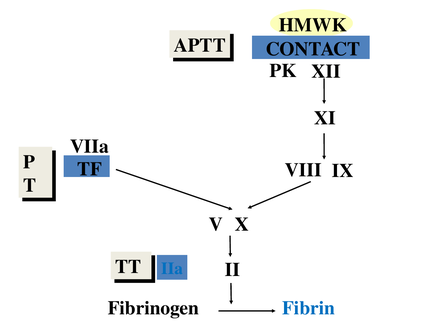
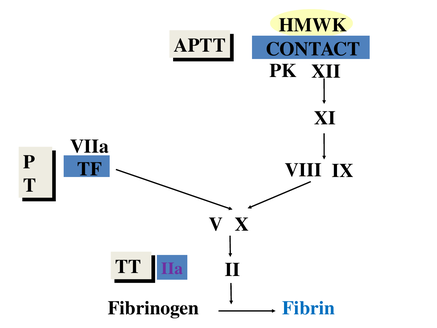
IIa colour: blue -> purple (172, 268)
